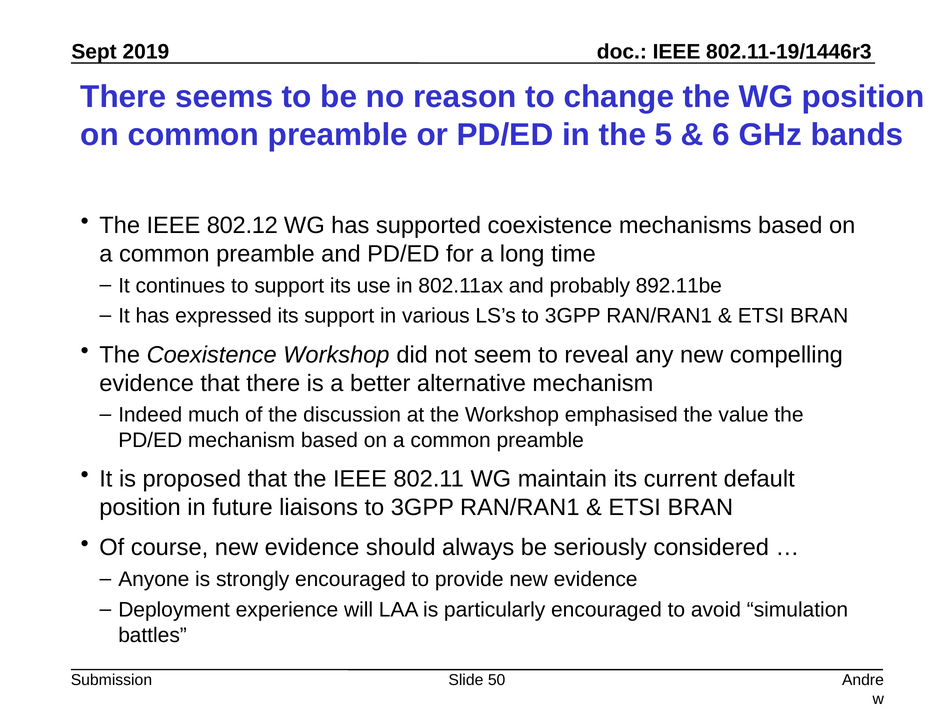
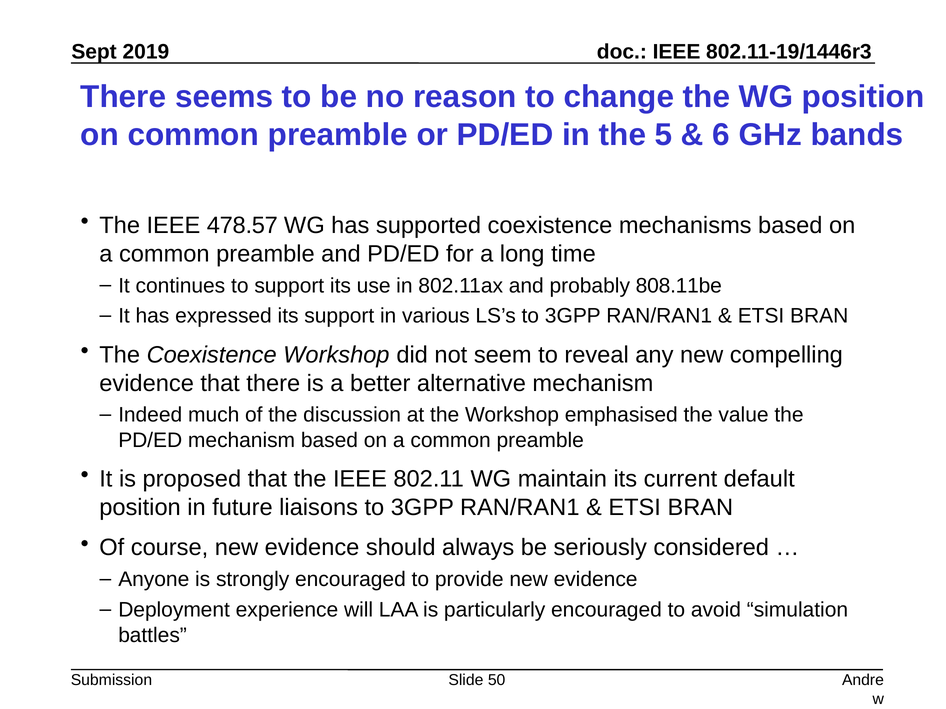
802.12: 802.12 -> 478.57 (242, 226)
892.11be: 892.11be -> 808.11be (679, 286)
